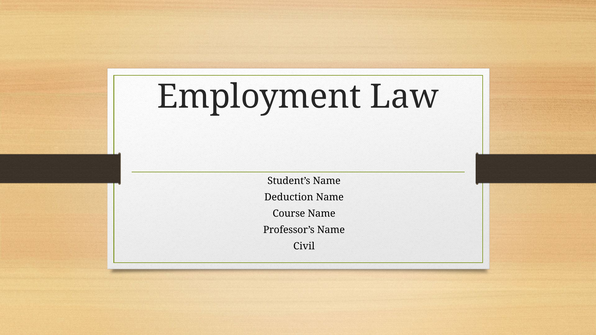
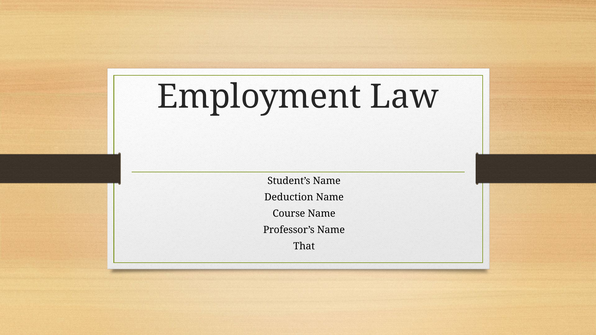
Civil: Civil -> That (304, 247)
